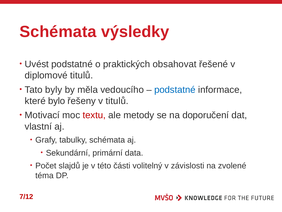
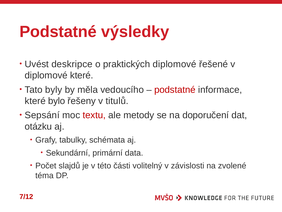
Schémata: Schémata -> Podstatné (58, 32)
Uvést podstatné: podstatné -> deskripce (72, 64)
praktických obsahovat: obsahovat -> diplomové (175, 64)
diplomové titulů: titulů -> které (82, 75)
podstatné colour: blue -> red (175, 90)
Motivací: Motivací -> Sepsání (42, 115)
vlastní: vlastní -> otázku (38, 126)
